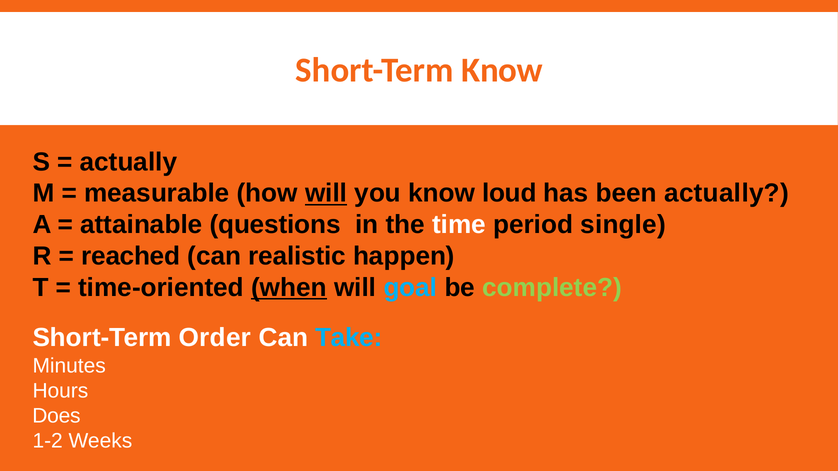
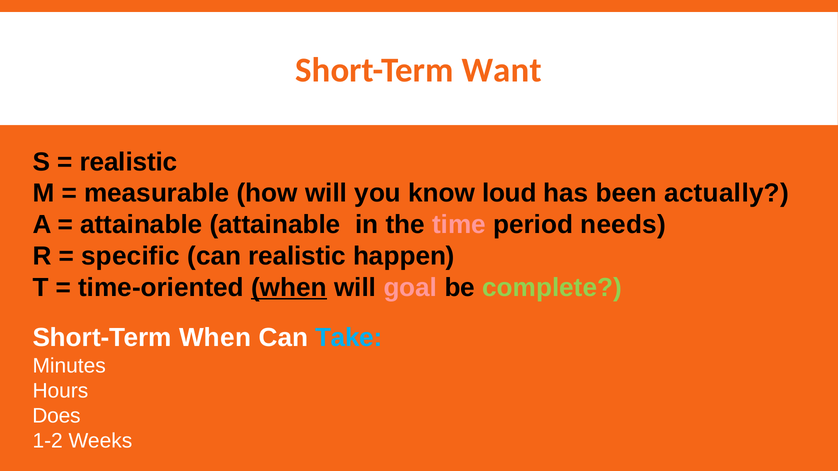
Short-Term Know: Know -> Want (502, 71)
actually: actually -> realistic (128, 162)
will underline: present -> none (326, 194)
attainable questions: questions -> attainable (275, 225)
time colour: white -> pink (459, 225)
single: single -> needs (623, 225)
reached: reached -> specific (131, 256)
goal colour: light blue -> pink (410, 288)
Short-Term Order: Order -> When (215, 338)
